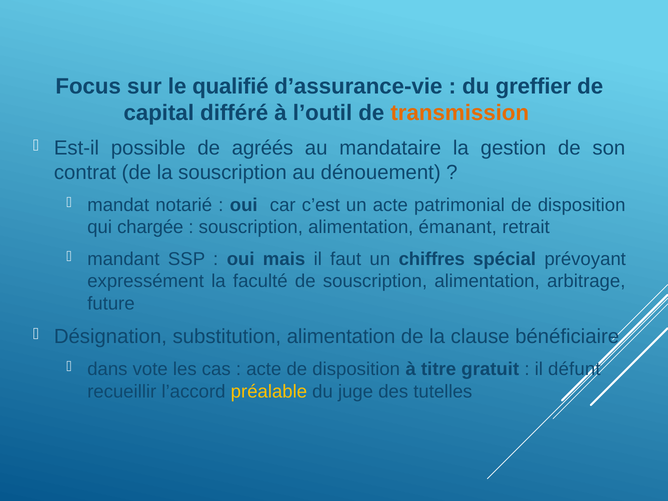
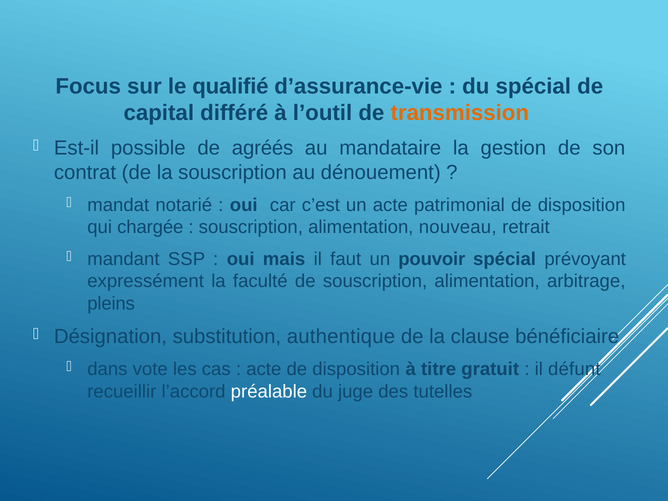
du greffier: greffier -> spécial (533, 86)
émanant: émanant -> nouveau (458, 227)
chiffres: chiffres -> pouvoir (432, 259)
future: future -> pleins (111, 304)
substitution alimentation: alimentation -> authentique (341, 337)
préalable colour: yellow -> white (269, 392)
